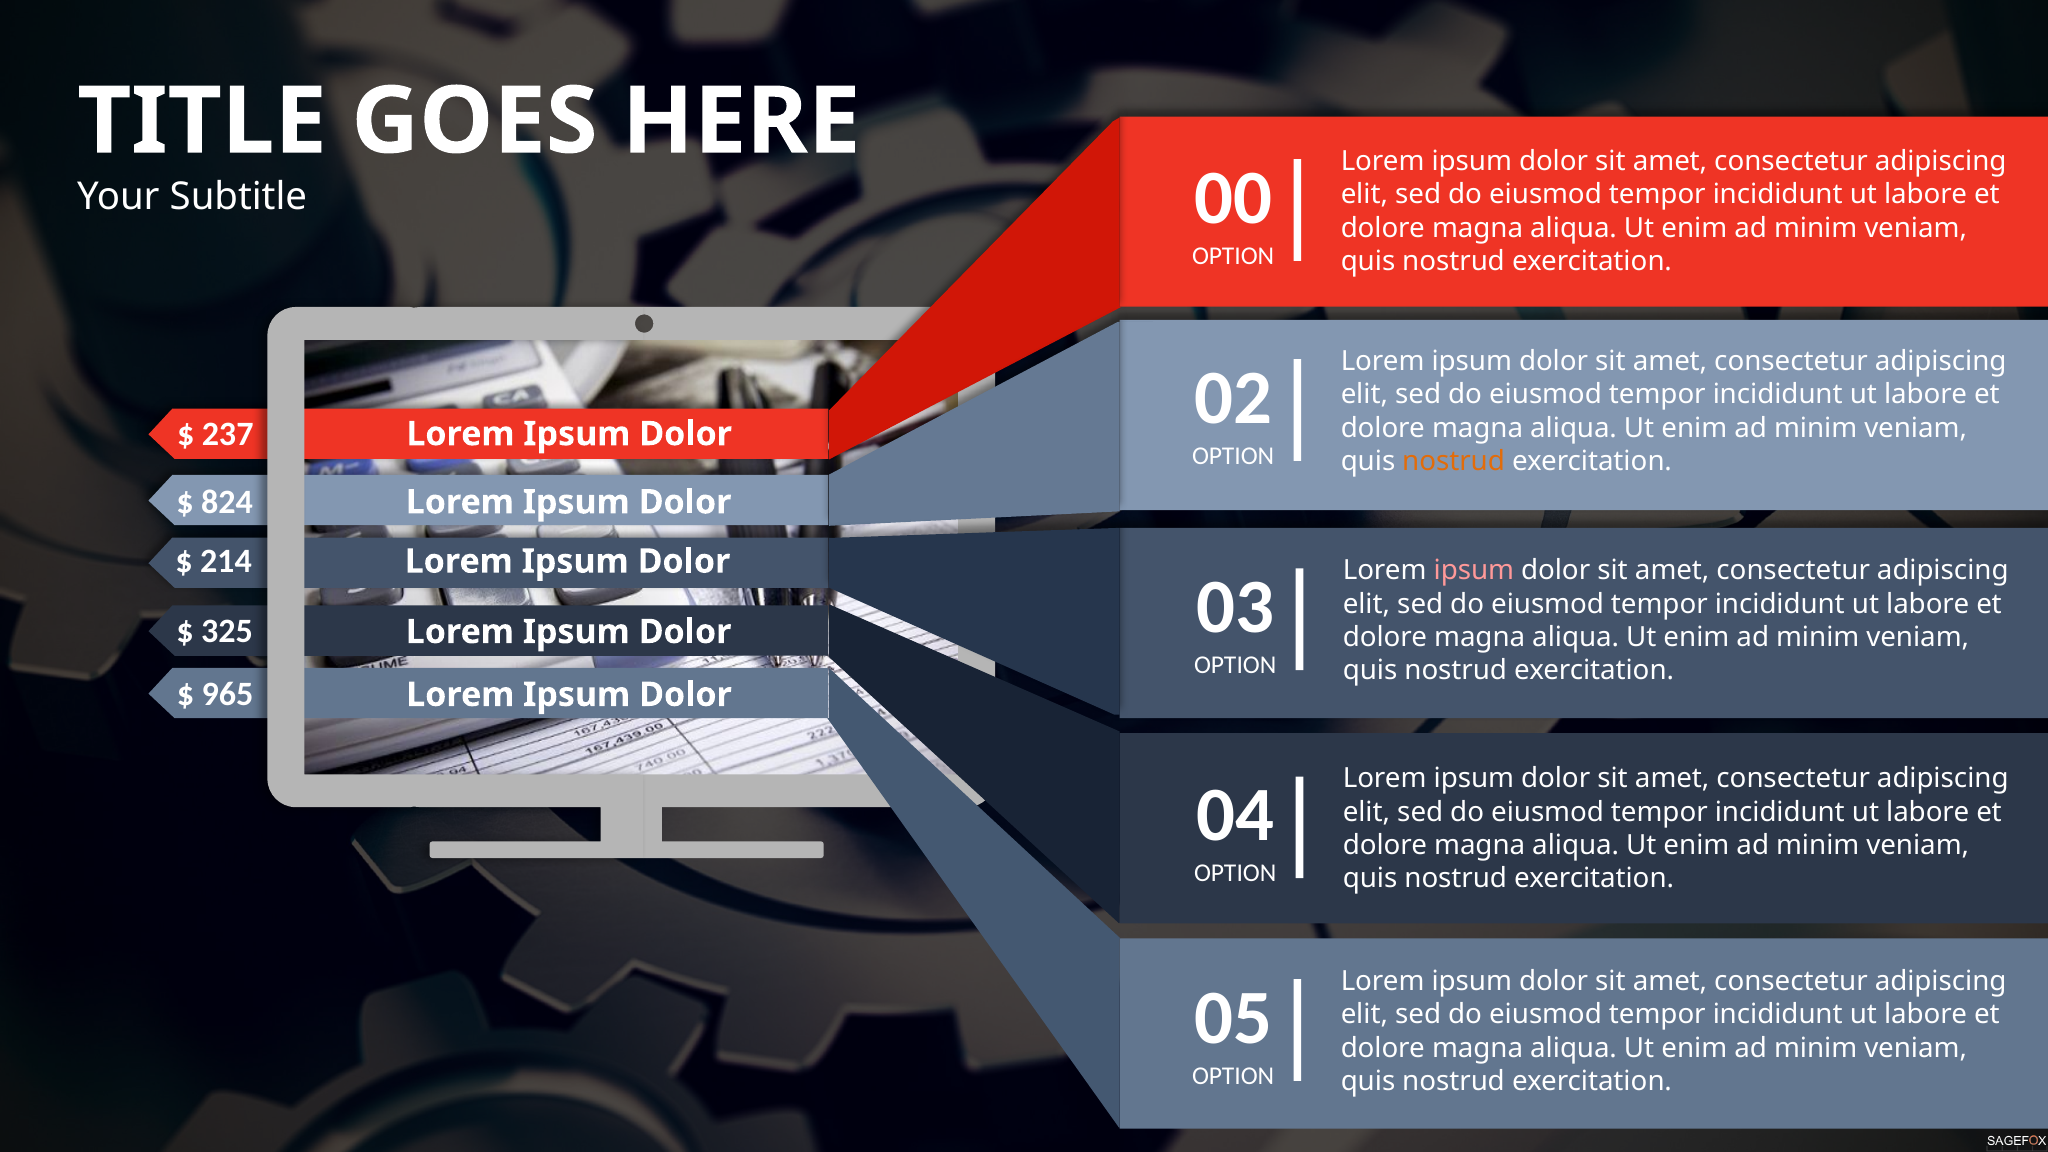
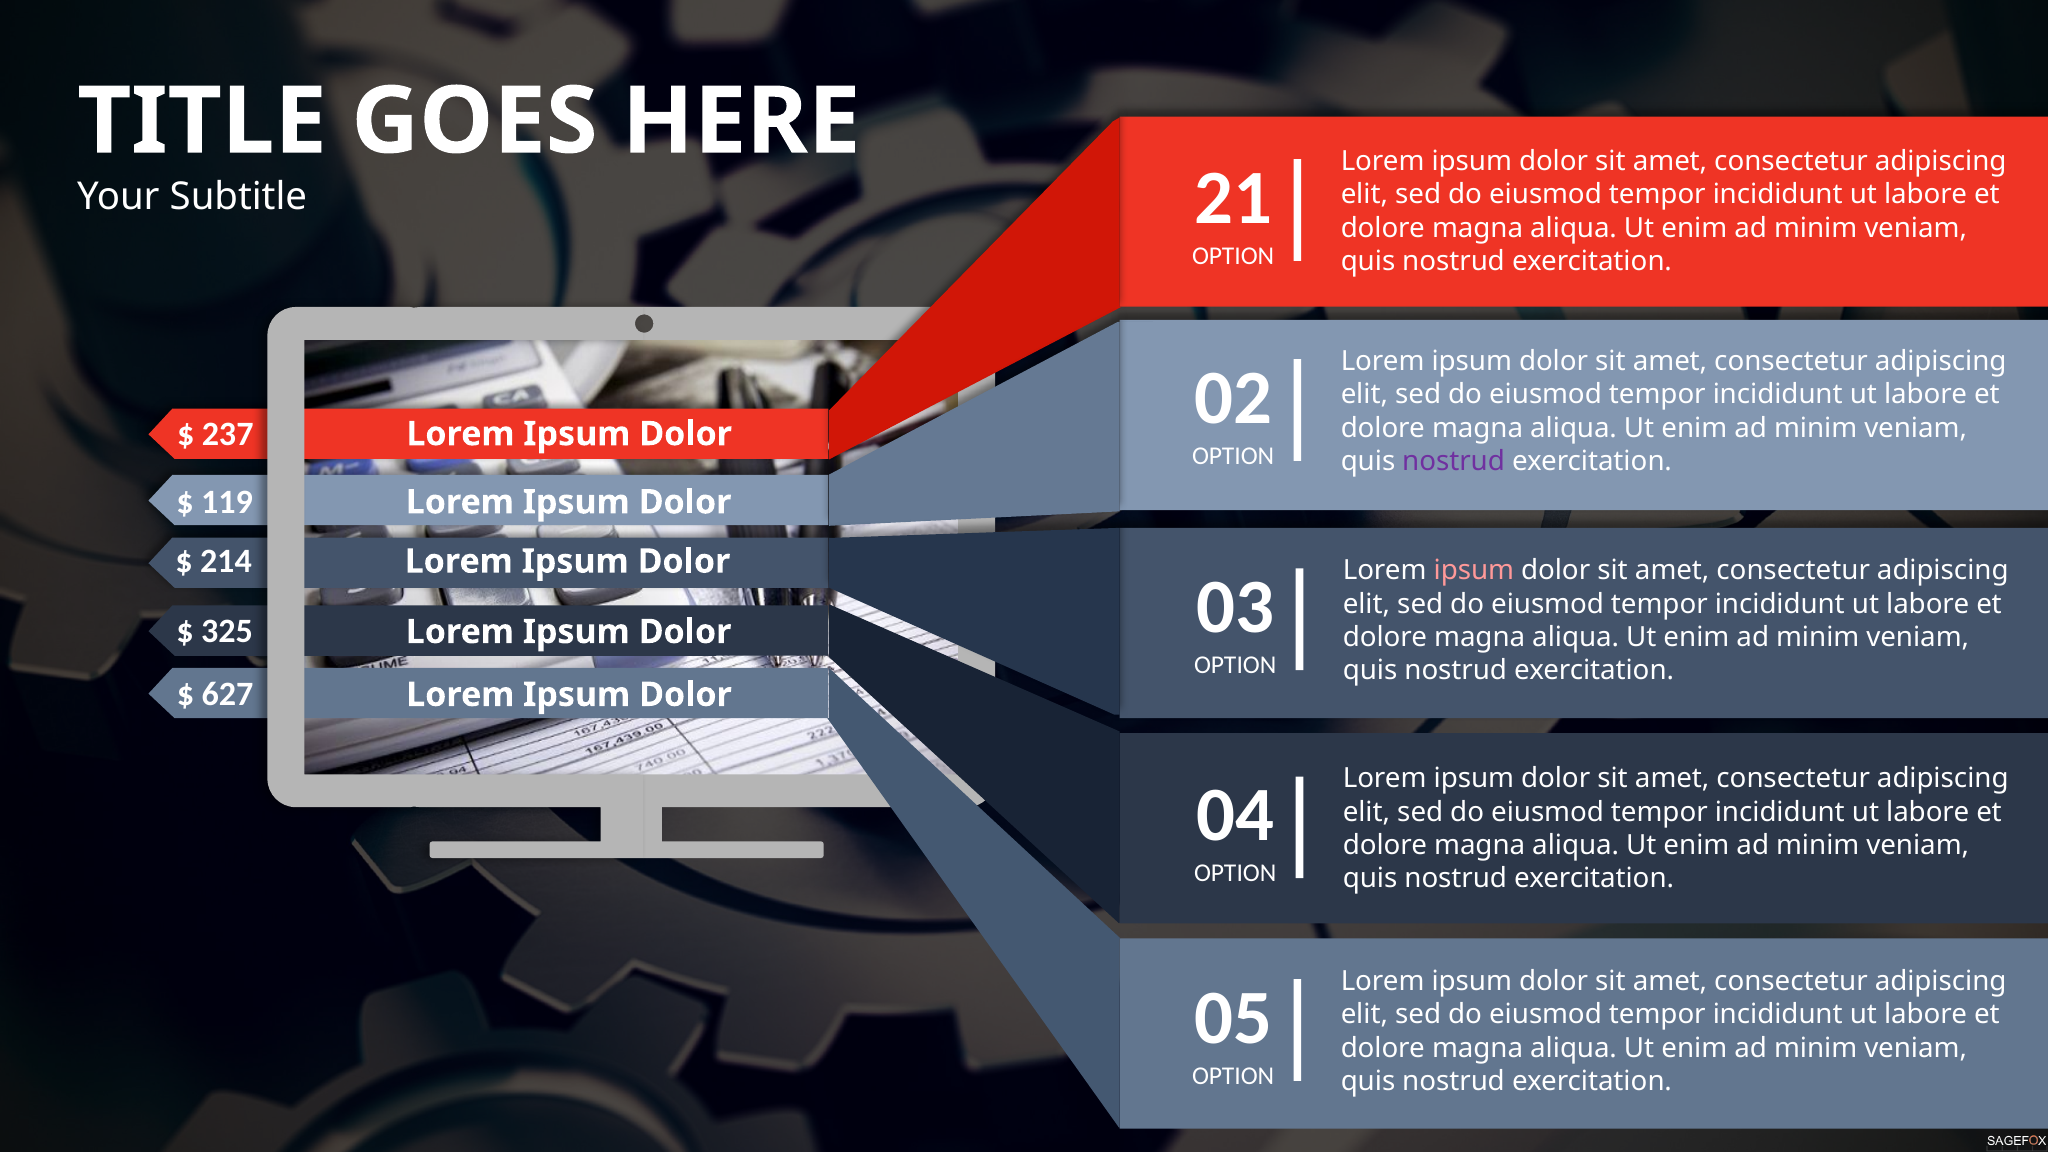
00: 00 -> 21 (1233, 198)
nostrud colour: orange -> purple (1454, 461)
824: 824 -> 119 (227, 502)
965: 965 -> 627 (227, 695)
